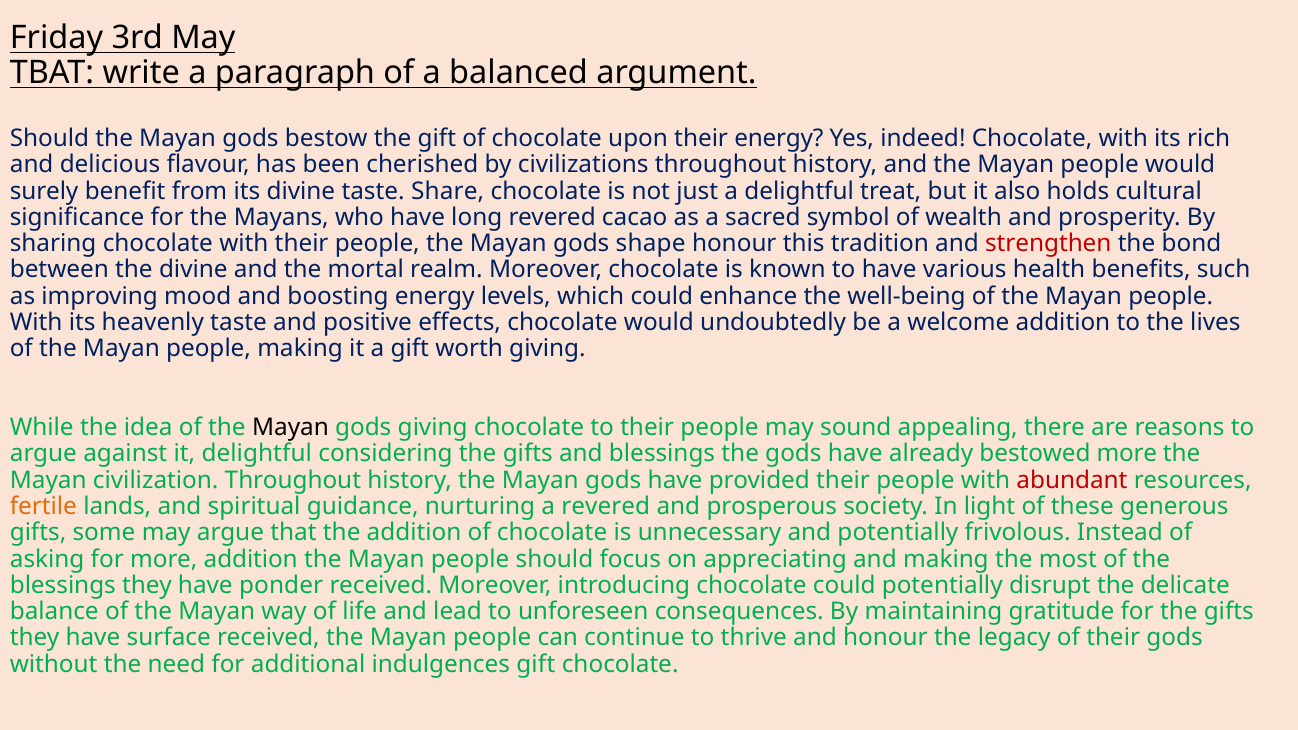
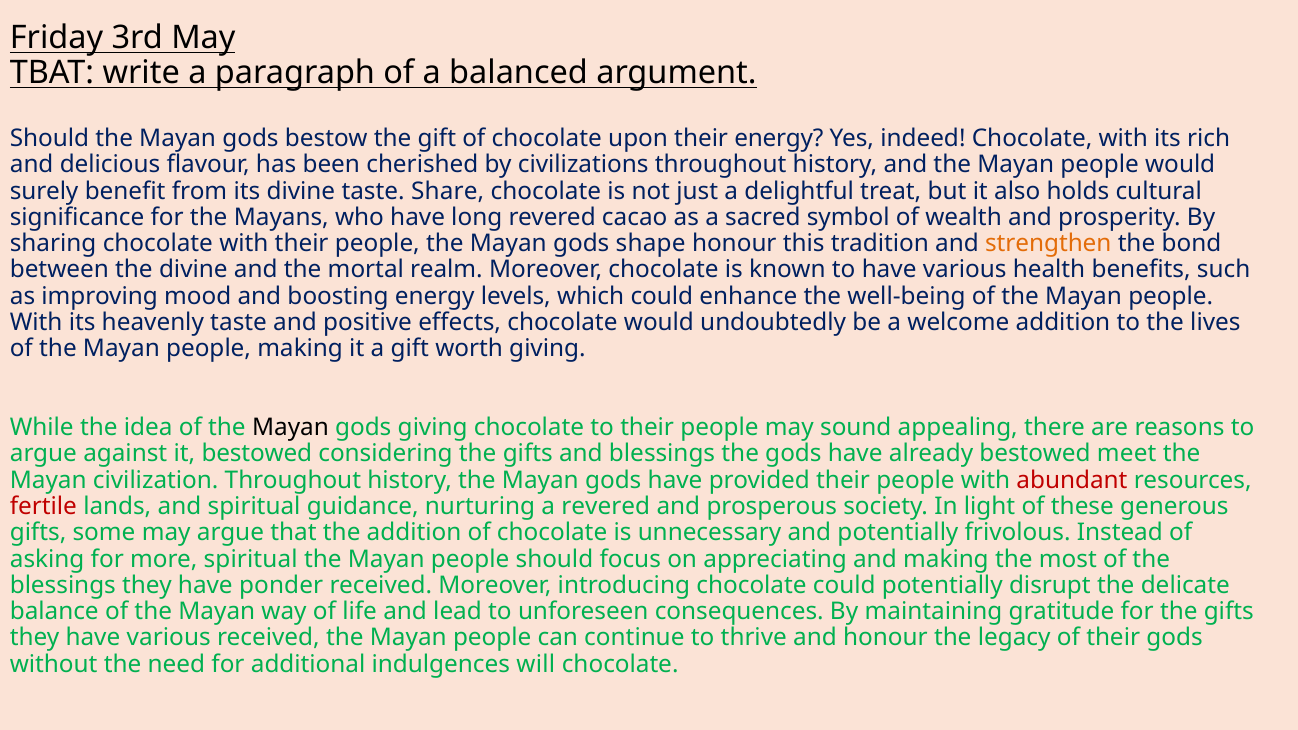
strengthen colour: red -> orange (1048, 244)
it delightful: delightful -> bestowed (257, 454)
bestowed more: more -> meet (1127, 454)
fertile colour: orange -> red (43, 507)
more addition: addition -> spiritual (251, 559)
they have surface: surface -> various (169, 638)
indulgences gift: gift -> will (536, 664)
